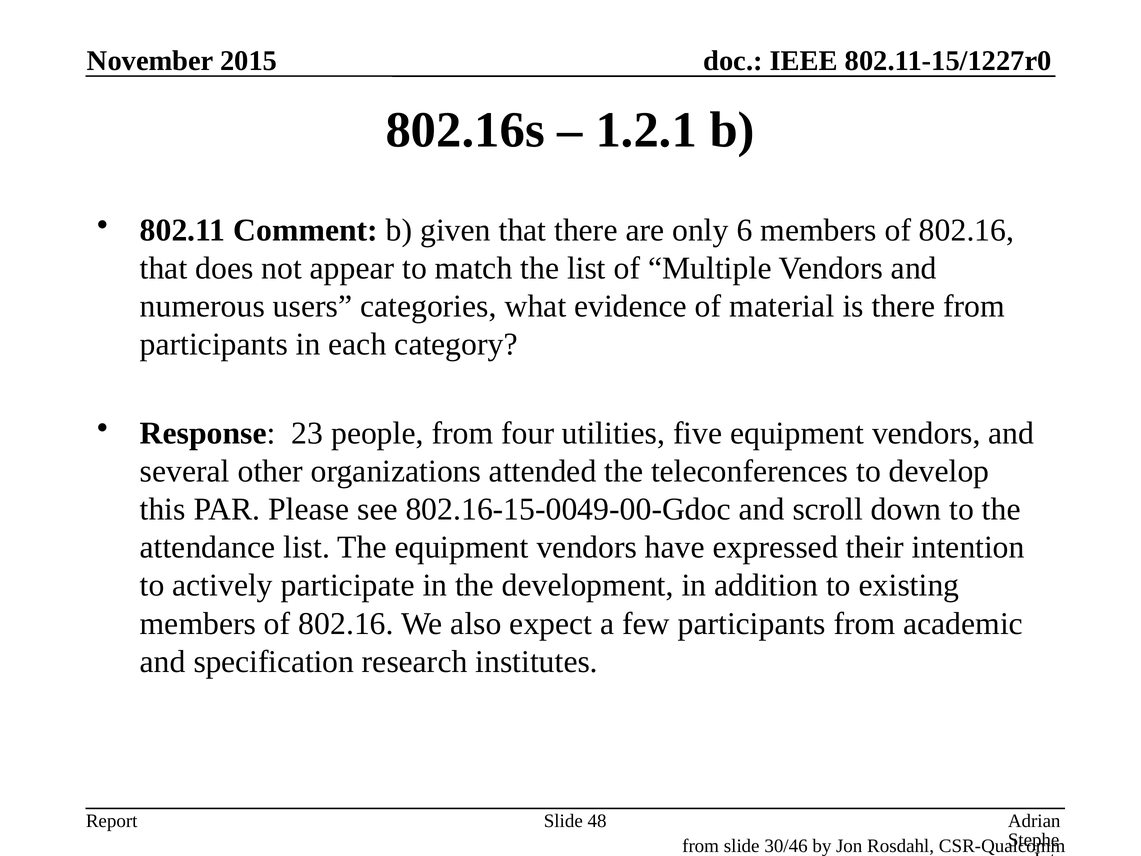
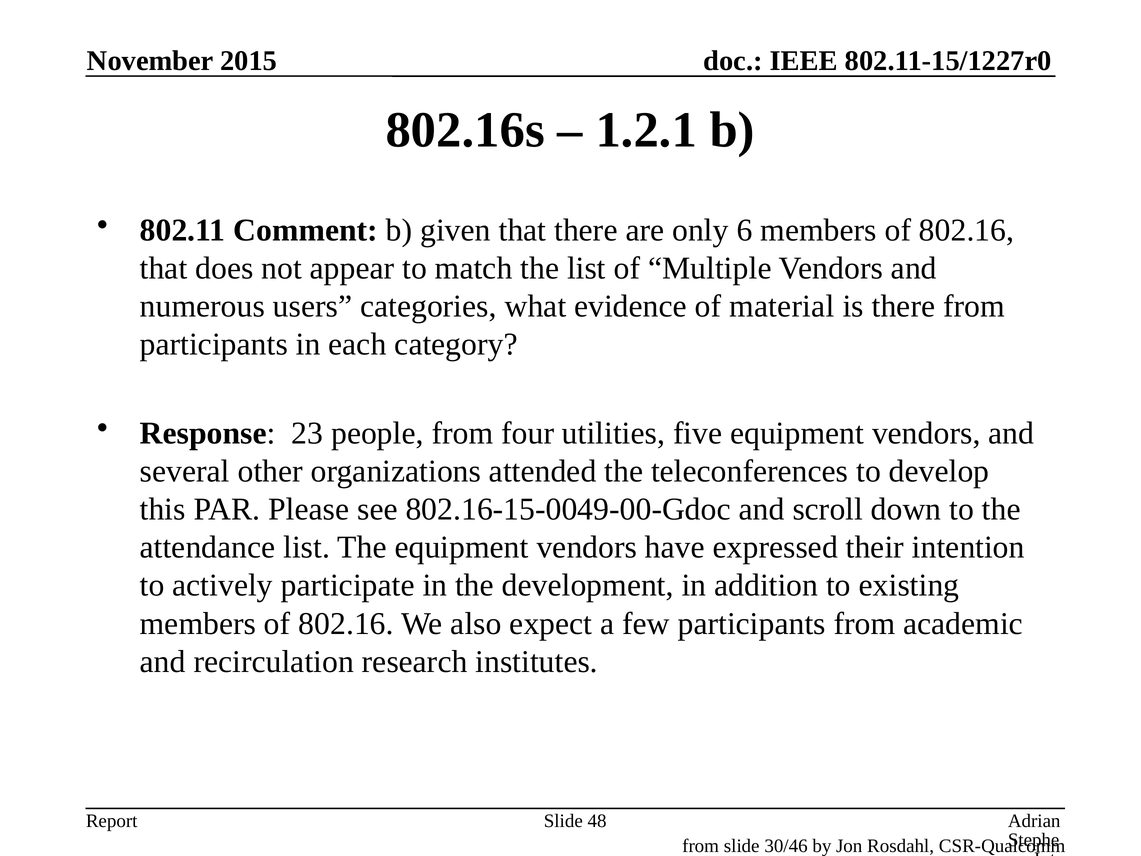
specification: specification -> recirculation (274, 661)
